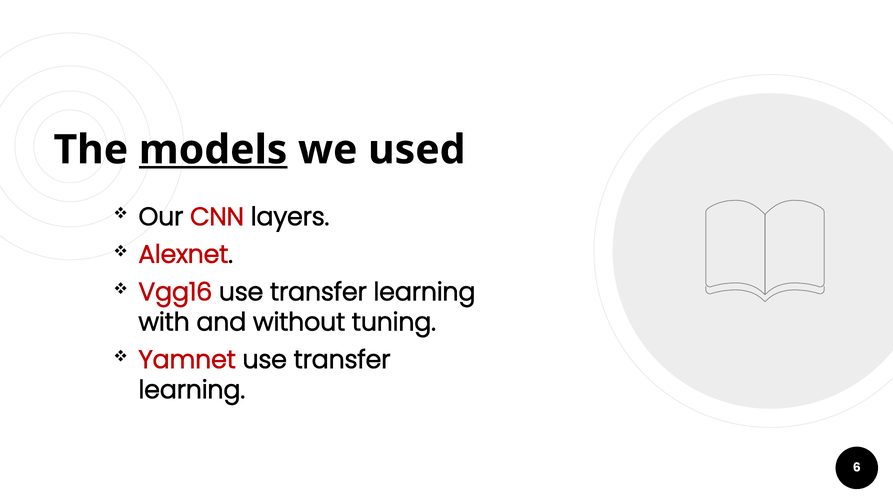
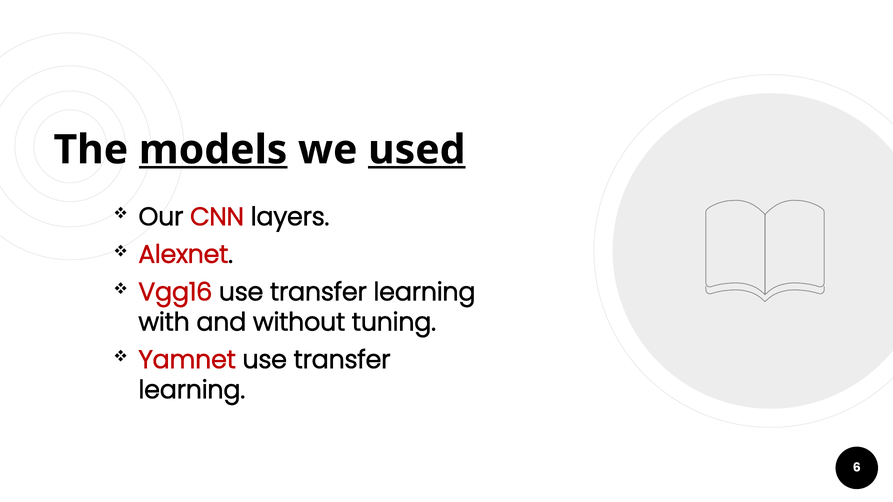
used underline: none -> present (417, 150)
